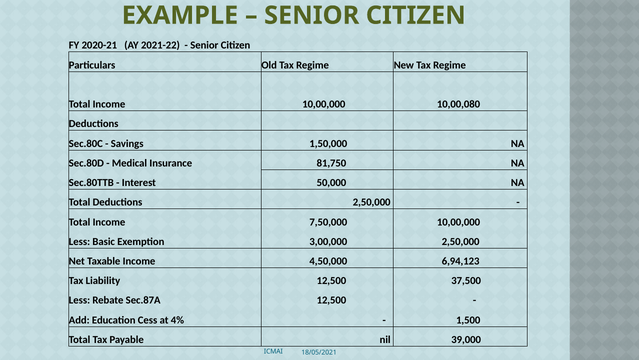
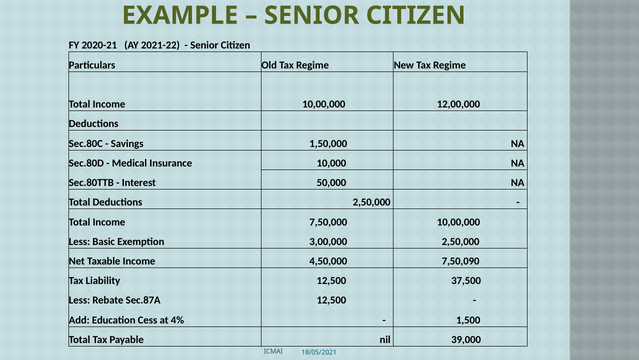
10,00,080: 10,00,080 -> 12,00,000 (459, 104)
81,750: 81,750 -> 10,000 (331, 163)
6,94,123: 6,94,123 -> 7,50,090 (461, 261)
